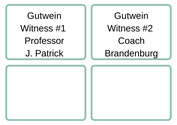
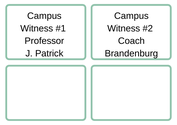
Gutwein: Gutwein -> Campus (44, 16)
Gutwein: Gutwein -> Campus (131, 16)
